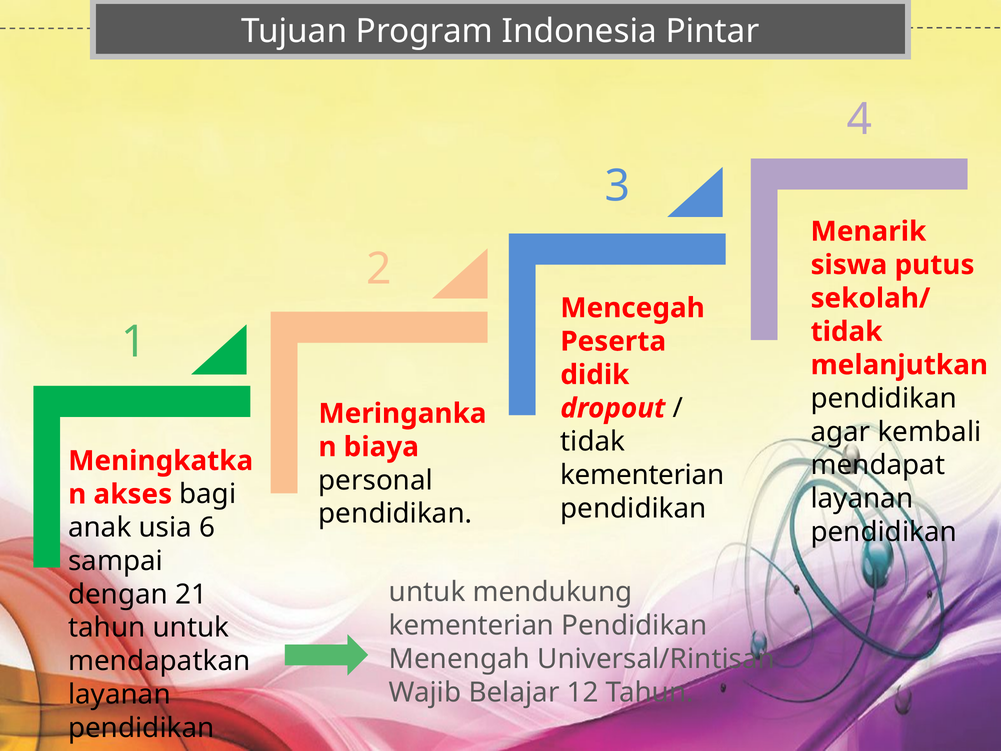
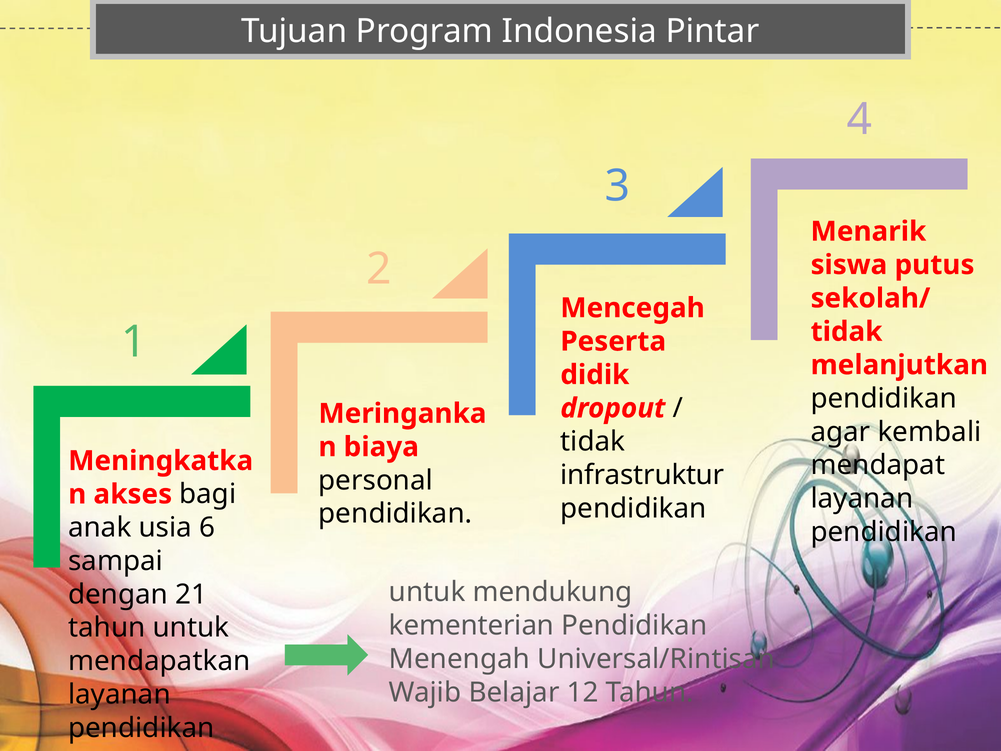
kementerian: kementerian -> infrastruktur (642, 475)
